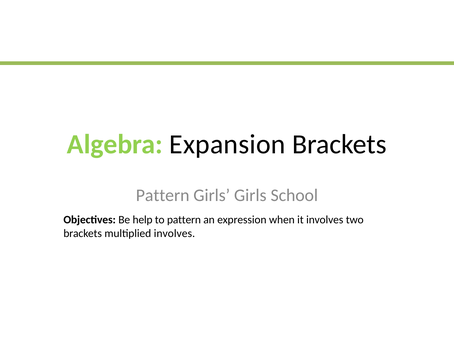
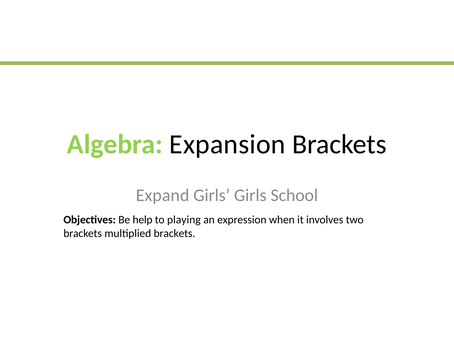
Pattern: Pattern -> Expand (163, 195)
to pattern: pattern -> playing (184, 219)
multiplied involves: involves -> brackets (175, 233)
